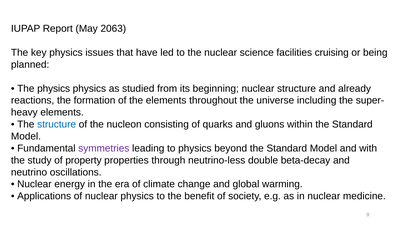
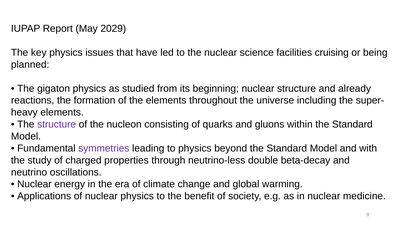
2063: 2063 -> 2029 (113, 29)
The physics: physics -> gigaton (54, 89)
structure colour: blue -> purple (57, 124)
property: property -> charged (83, 160)
